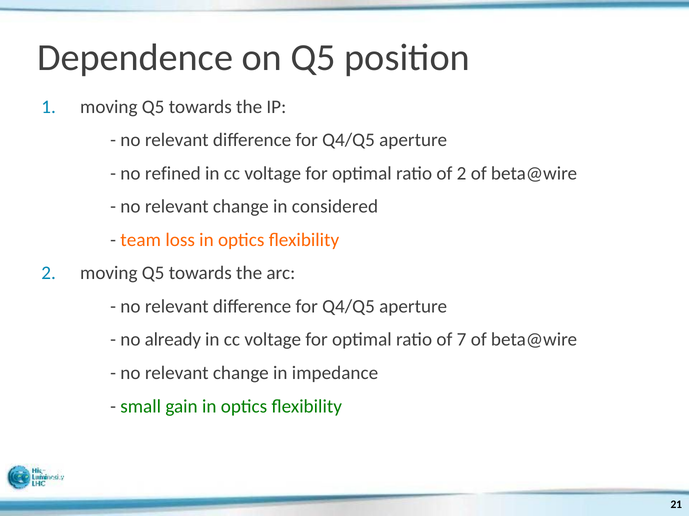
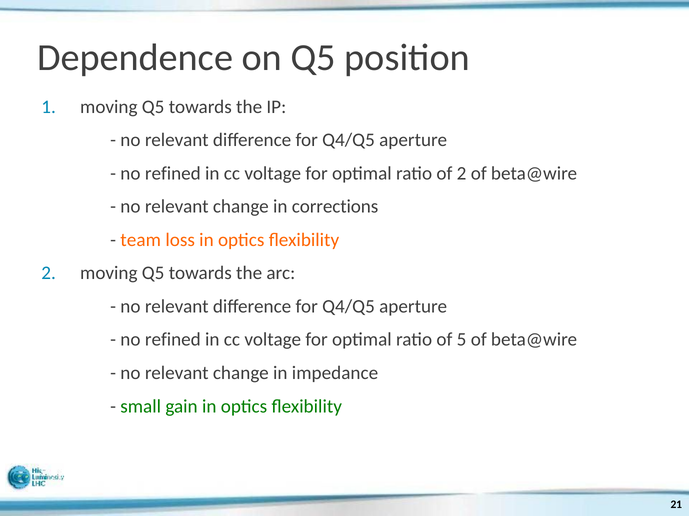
considered: considered -> corrections (335, 207)
already: already -> refined (173, 340)
7: 7 -> 5 (462, 340)
